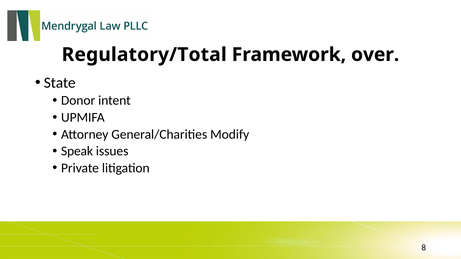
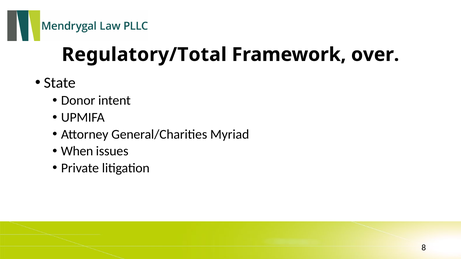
Modify: Modify -> Myriad (230, 134)
Speak: Speak -> When (77, 151)
